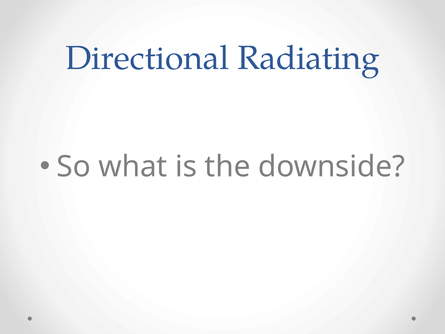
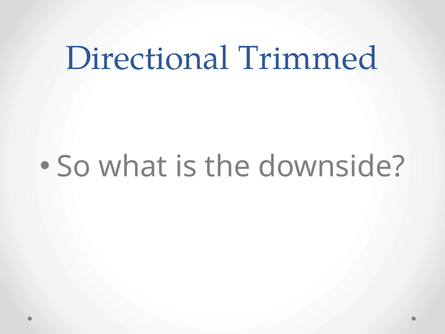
Radiating: Radiating -> Trimmed (308, 58)
